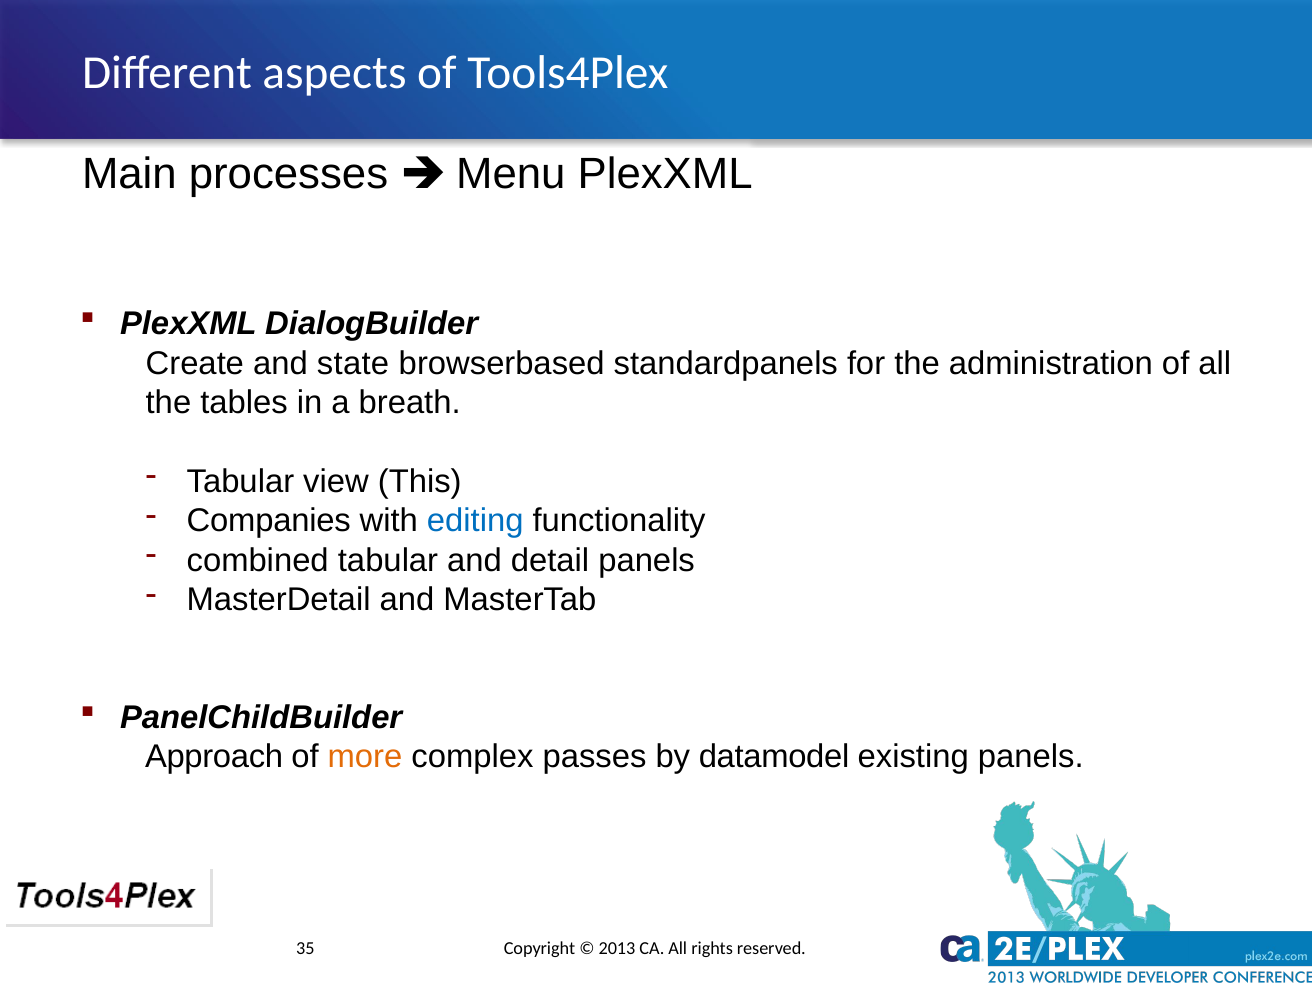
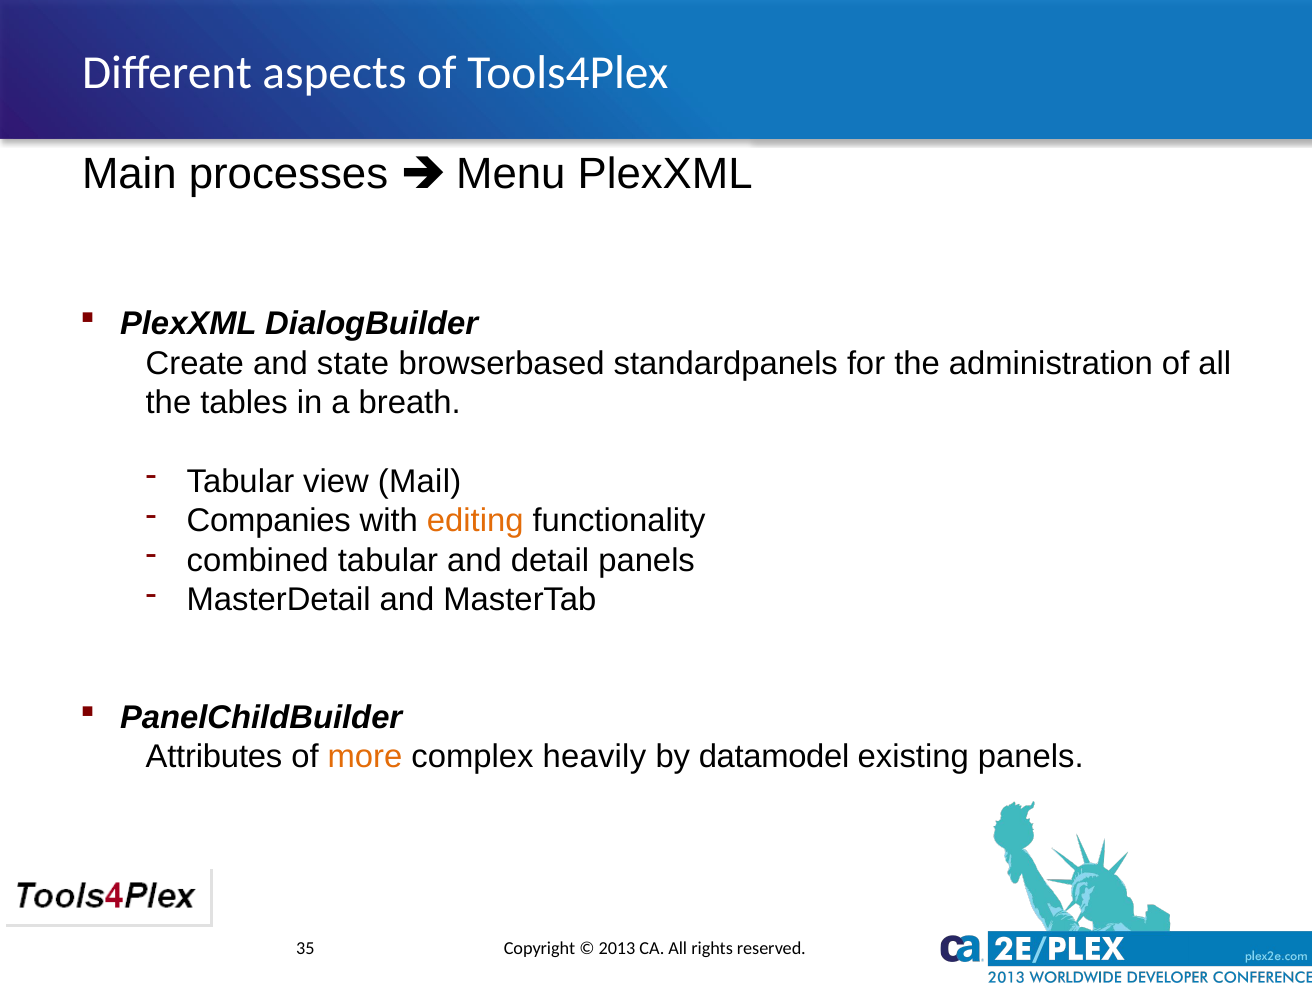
This: This -> Mail (420, 481)
editing colour: blue -> orange (475, 521)
Approach: Approach -> Attributes (214, 757)
passes: passes -> heavily (594, 757)
